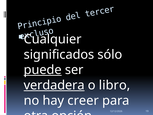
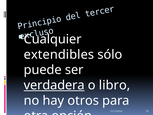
significados: significados -> extendibles (59, 54)
puede underline: present -> none (43, 70)
creer: creer -> otros (83, 100)
